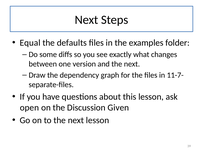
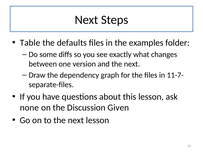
Equal: Equal -> Table (30, 43)
open: open -> none (29, 107)
